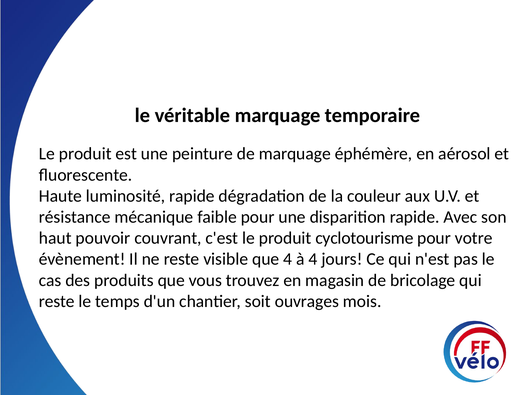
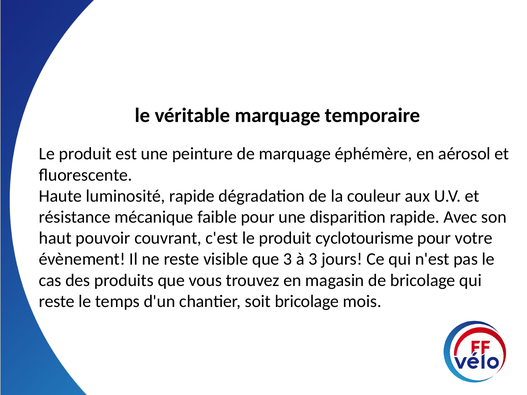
que 4: 4 -> 3 (288, 259)
à 4: 4 -> 3 (313, 259)
soit ouvrages: ouvrages -> bricolage (307, 301)
